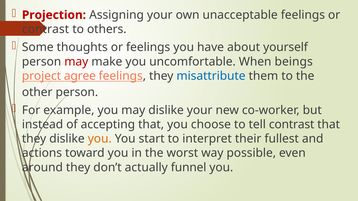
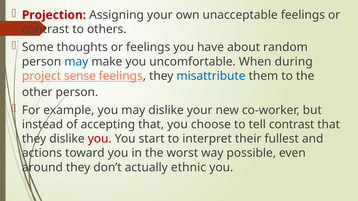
yourself: yourself -> random (286, 47)
may colour: red -> blue (76, 62)
beings: beings -> during (294, 62)
agree: agree -> sense (80, 76)
you colour: orange -> red (100, 139)
funnel: funnel -> ethnic (189, 168)
